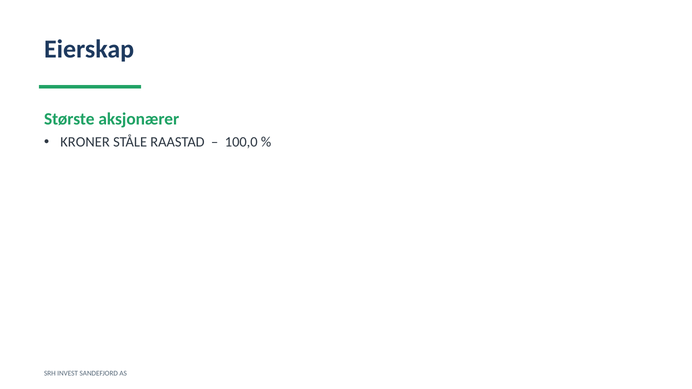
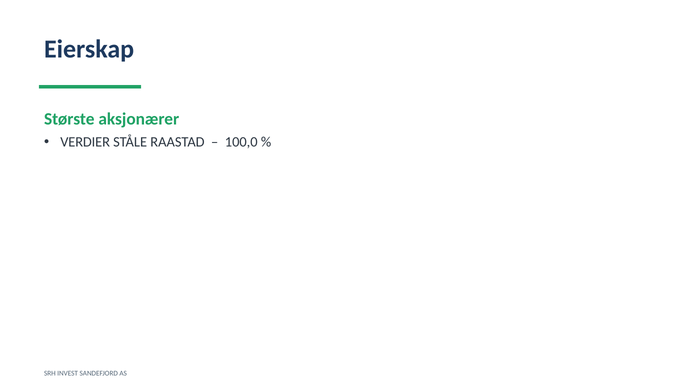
KRONER: KRONER -> VERDIER (85, 142)
